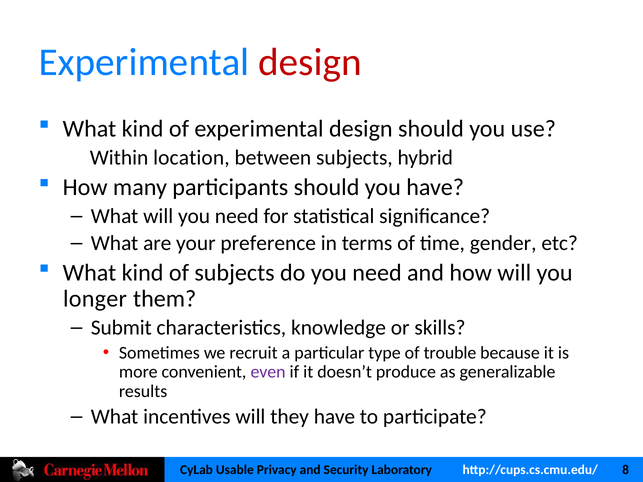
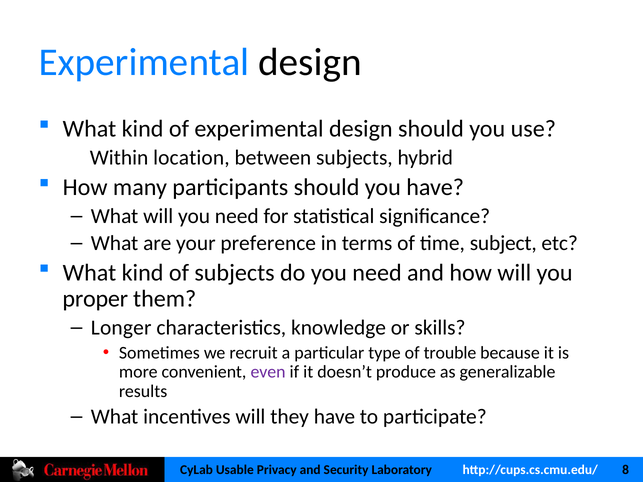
design colour: red -> black (310, 62)
gender: gender -> subject (503, 243)
longer: longer -> proper (95, 299)
Submit: Submit -> Longer (121, 328)
